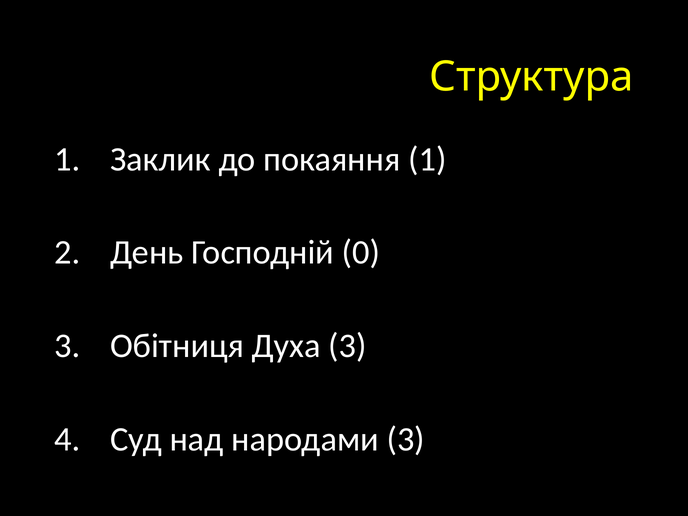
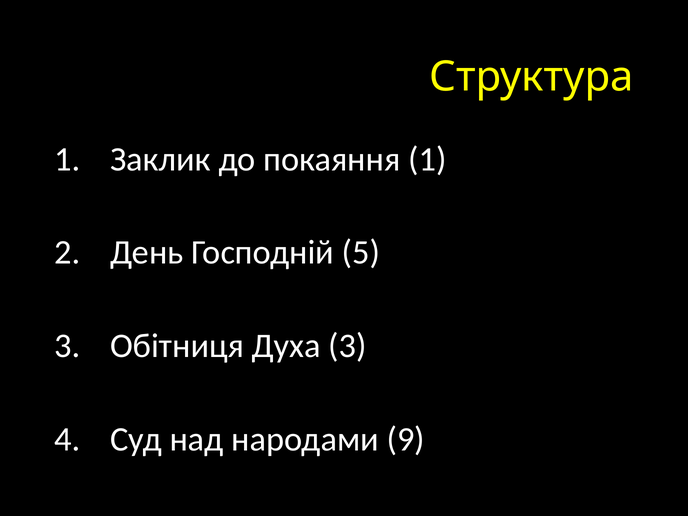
0: 0 -> 5 (361, 253)
народами 3: 3 -> 9 (406, 439)
